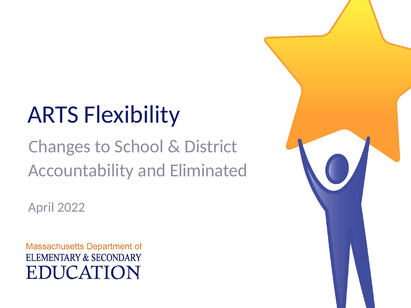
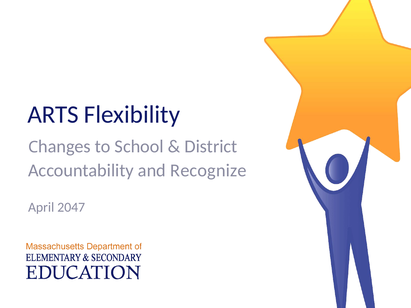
Eliminated: Eliminated -> Recognize (208, 171)
2022: 2022 -> 2047 (71, 207)
